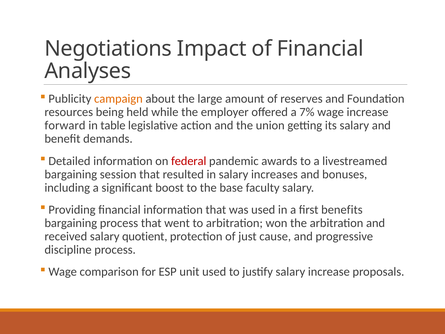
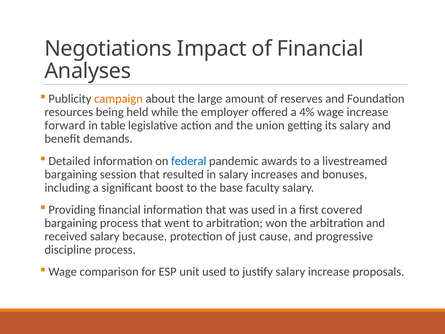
7%: 7% -> 4% (307, 112)
federal colour: red -> blue (189, 161)
benefits: benefits -> covered (342, 210)
quotient: quotient -> because (145, 236)
